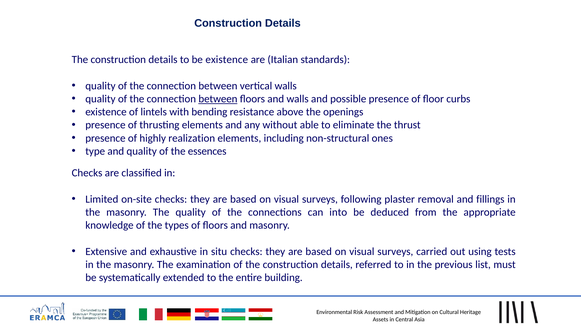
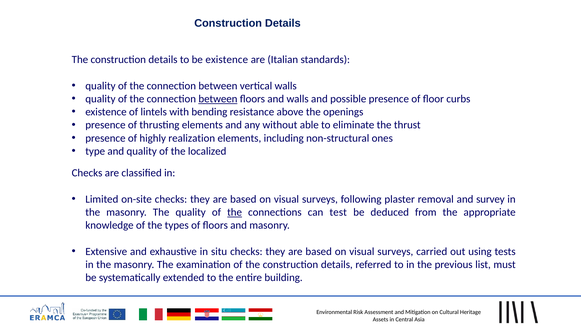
essences: essences -> localized (207, 151)
fillings: fillings -> survey (490, 199)
the underline: none -> present (235, 212)
into: into -> test (338, 212)
